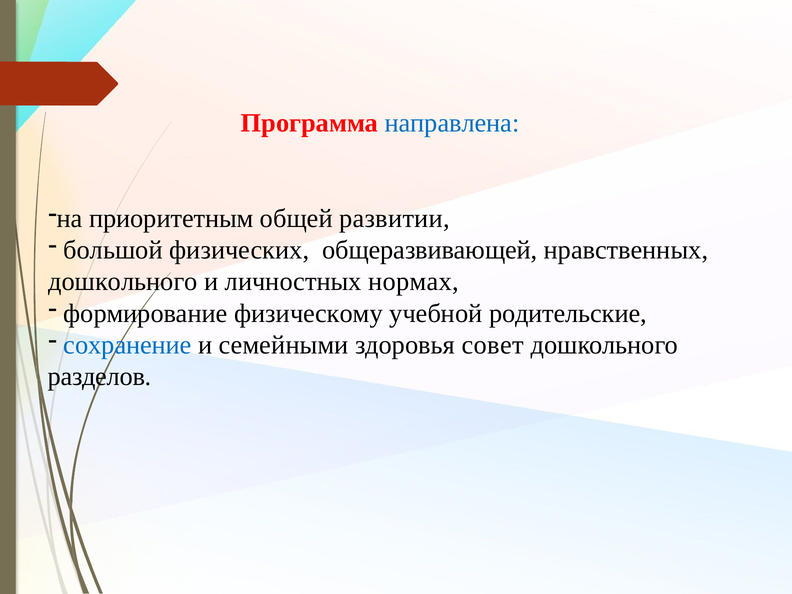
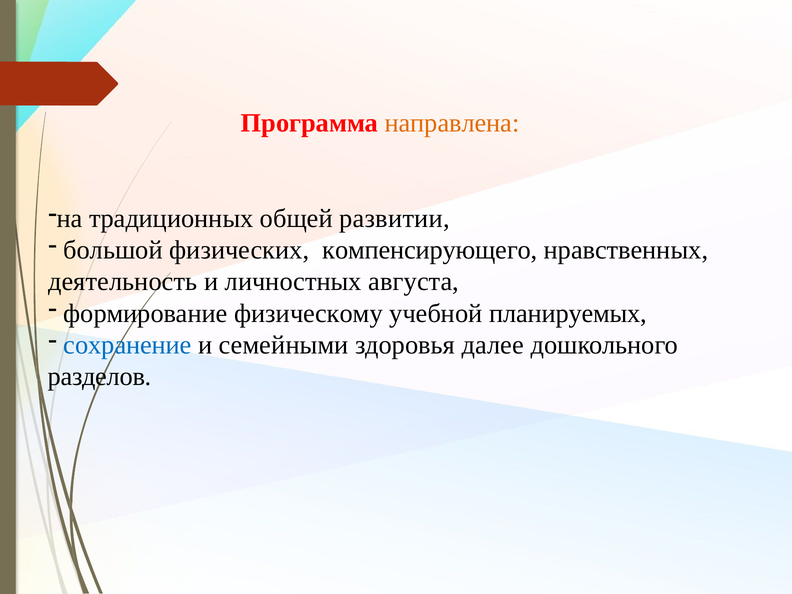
направлена colour: blue -> orange (452, 123)
приоритетным: приоритетным -> традиционных (171, 218)
общеразвивающей: общеразвивающей -> компенсирующего (430, 250)
дошкольного: дошкольного -> деятельность (123, 282)
нормах: нормах -> августа (414, 282)
родительские: родительские -> планируемых (568, 313)
совет: совет -> далее (493, 345)
